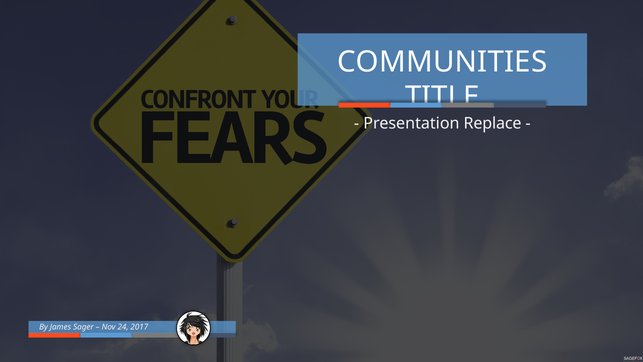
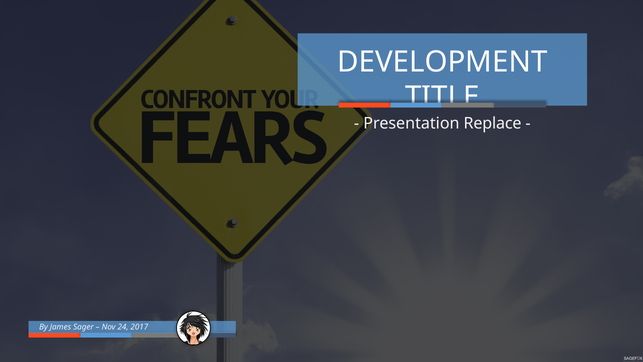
COMMUNITIES: COMMUNITIES -> DEVELOPMENT (442, 62)
